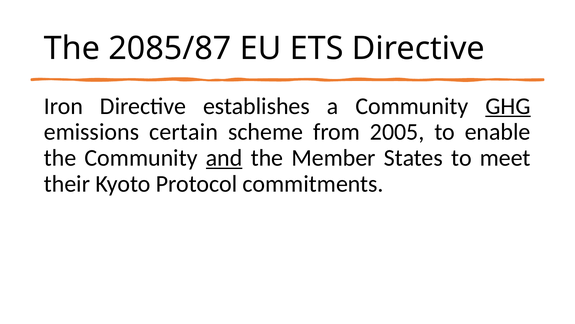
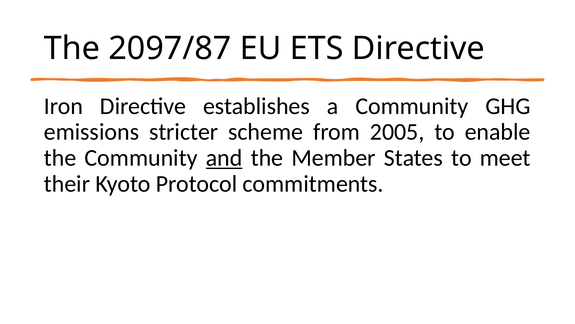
2085/87: 2085/87 -> 2097/87 (170, 48)
GHG underline: present -> none (508, 106)
certain: certain -> stricter (184, 132)
